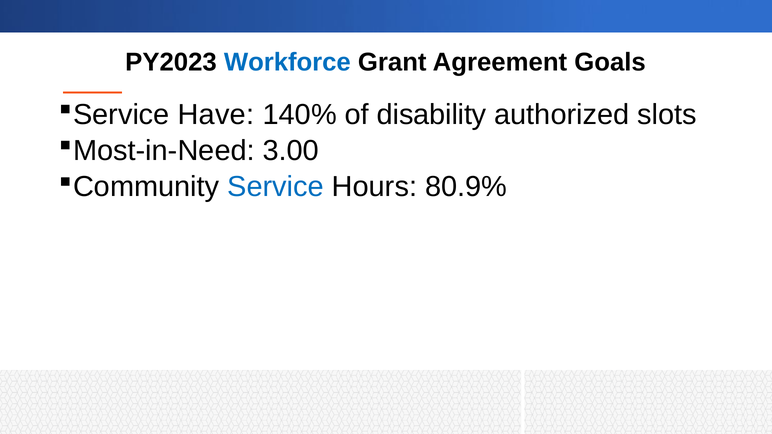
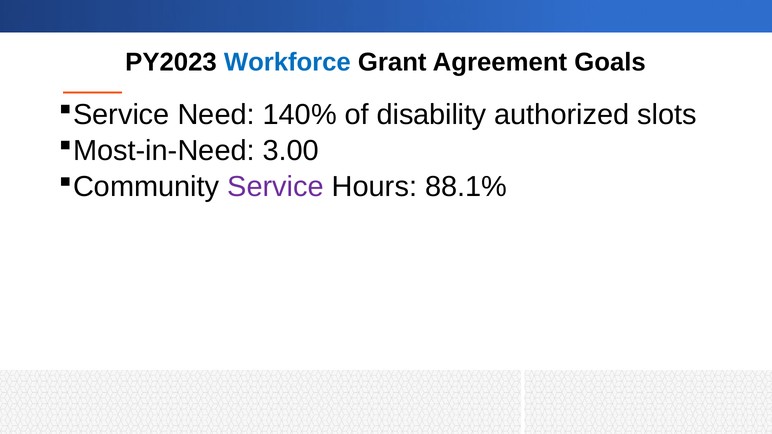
Have: Have -> Need (216, 115)
Service colour: blue -> purple (276, 187)
80.9%: 80.9% -> 88.1% (466, 187)
